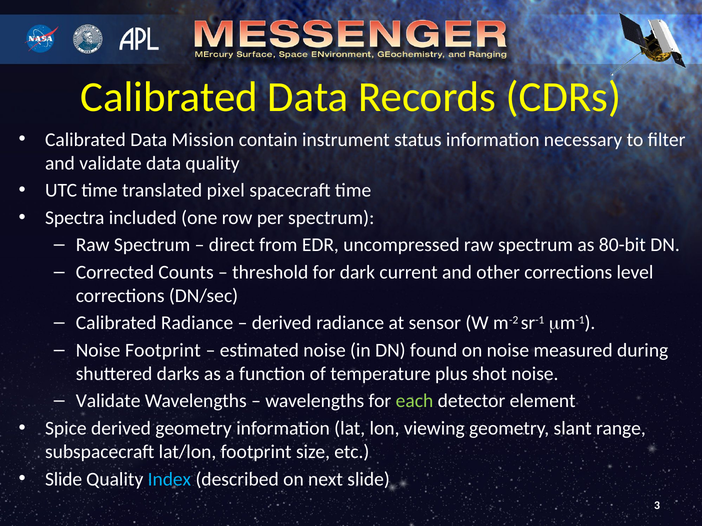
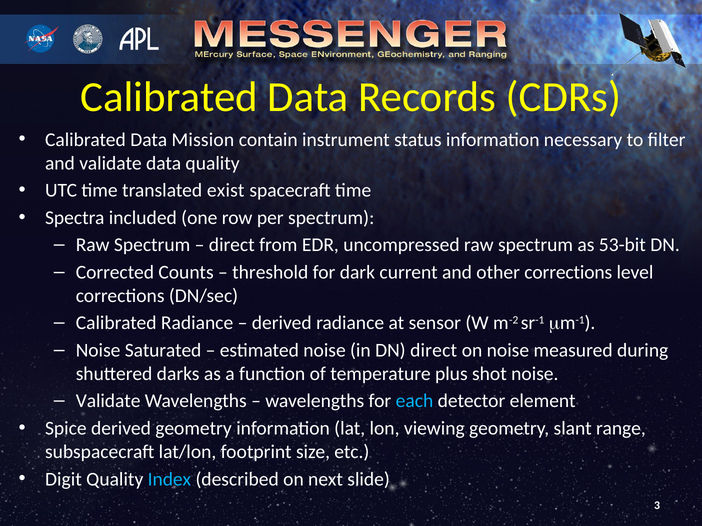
pixel: pixel -> exist (226, 191)
80-bit: 80-bit -> 53-bit (622, 245)
Noise Footprint: Footprint -> Saturated (163, 351)
DN found: found -> direct (434, 351)
each colour: light green -> light blue (414, 401)
Slide: Slide -> Digit (63, 480)
